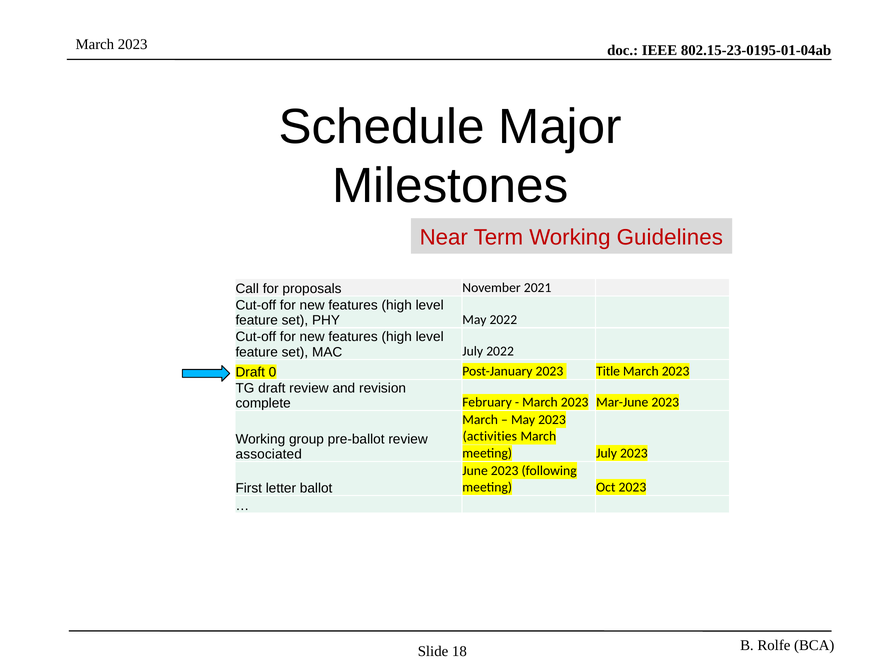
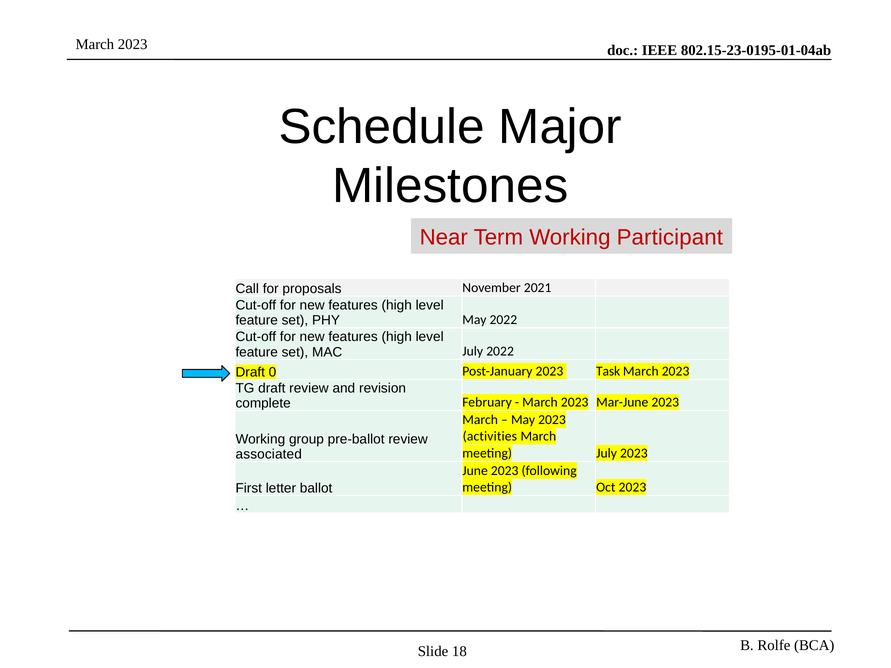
Guidelines: Guidelines -> Participant (670, 238)
Title: Title -> Task (608, 372)
